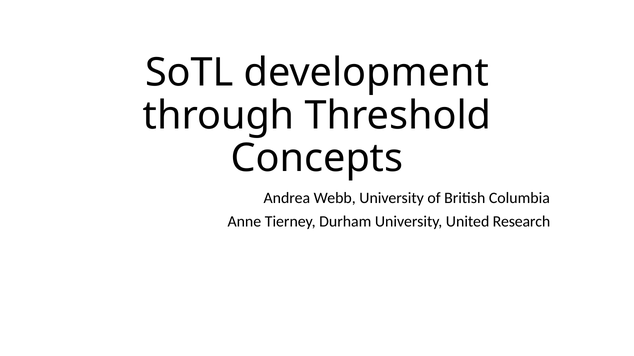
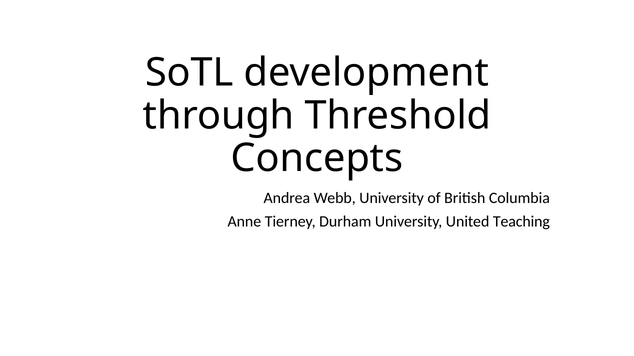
Research: Research -> Teaching (521, 222)
